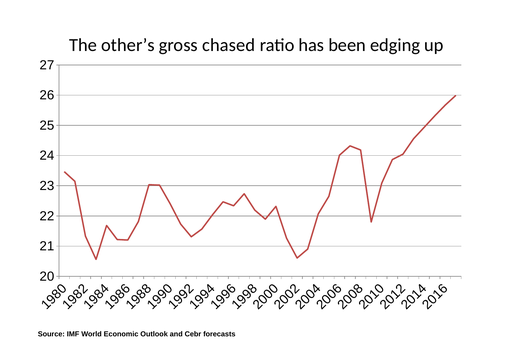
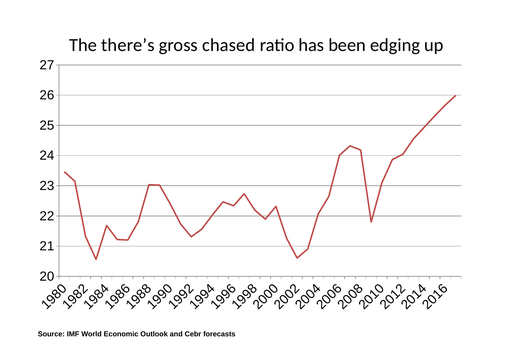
other’s: other’s -> there’s (128, 45)
